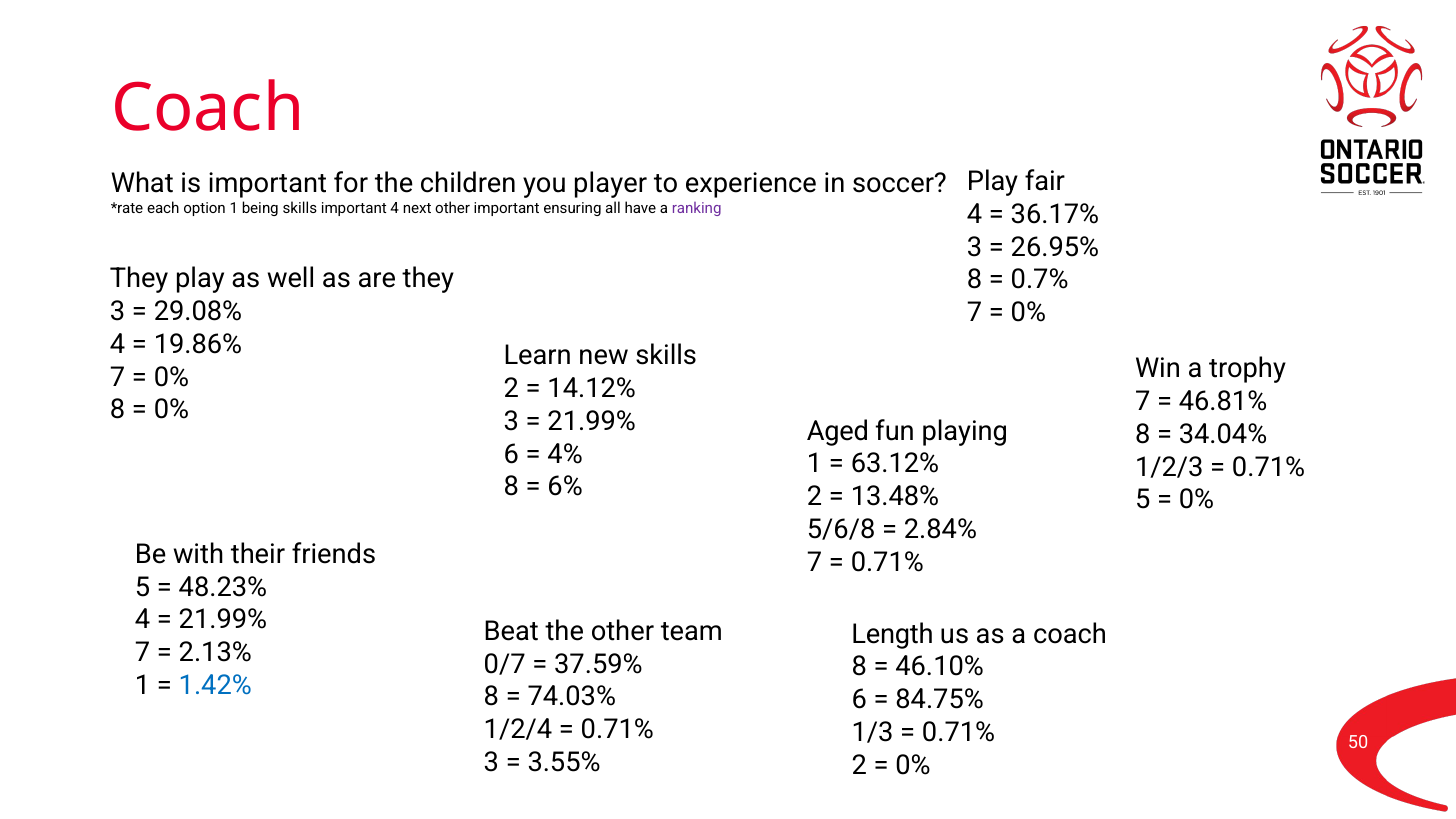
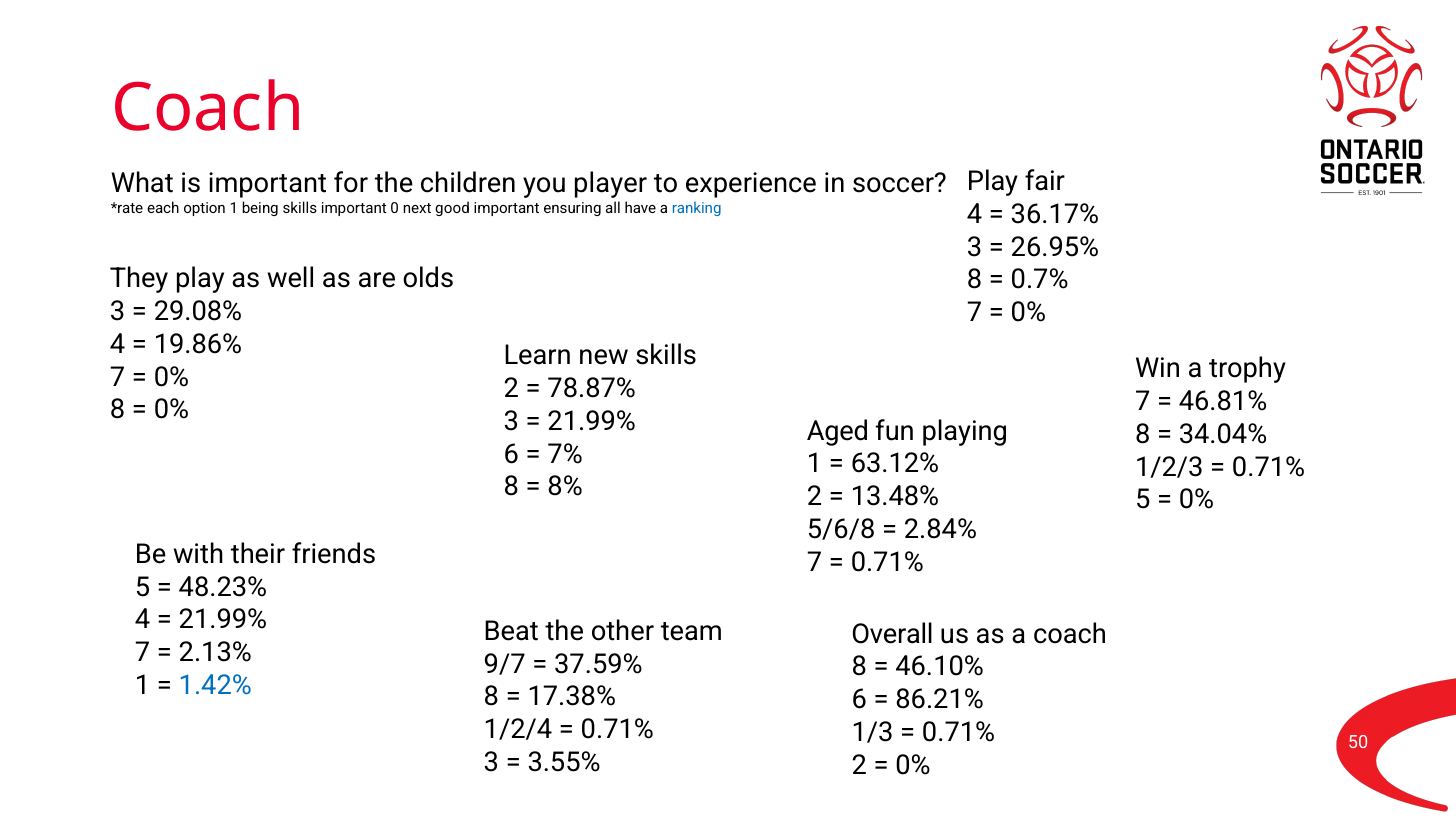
important 4: 4 -> 0 (395, 208)
next other: other -> good (453, 208)
ranking colour: purple -> blue (697, 208)
are they: they -> olds (428, 279)
14.12%: 14.12% -> 78.87% (592, 389)
4%: 4% -> 7% (565, 454)
6%: 6% -> 8% (565, 487)
Length: Length -> Overall (892, 634)
0/7: 0/7 -> 9/7 (505, 664)
74.03%: 74.03% -> 17.38% (572, 697)
84.75%: 84.75% -> 86.21% (940, 700)
